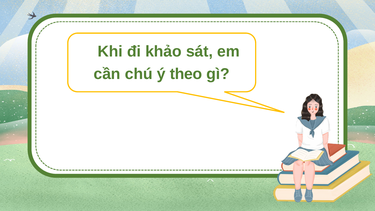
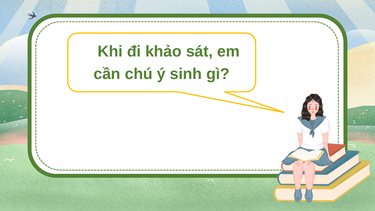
theo: theo -> sinh (186, 74)
